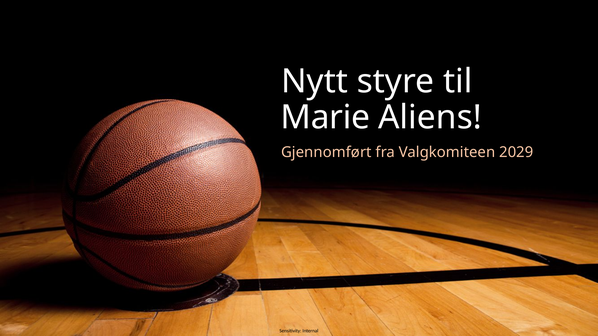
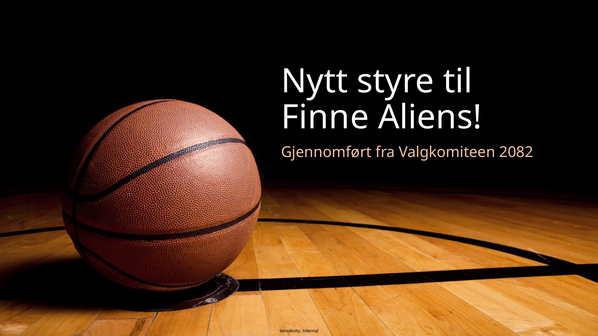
Marie: Marie -> Finne (325, 118)
2029: 2029 -> 2082 (516, 152)
